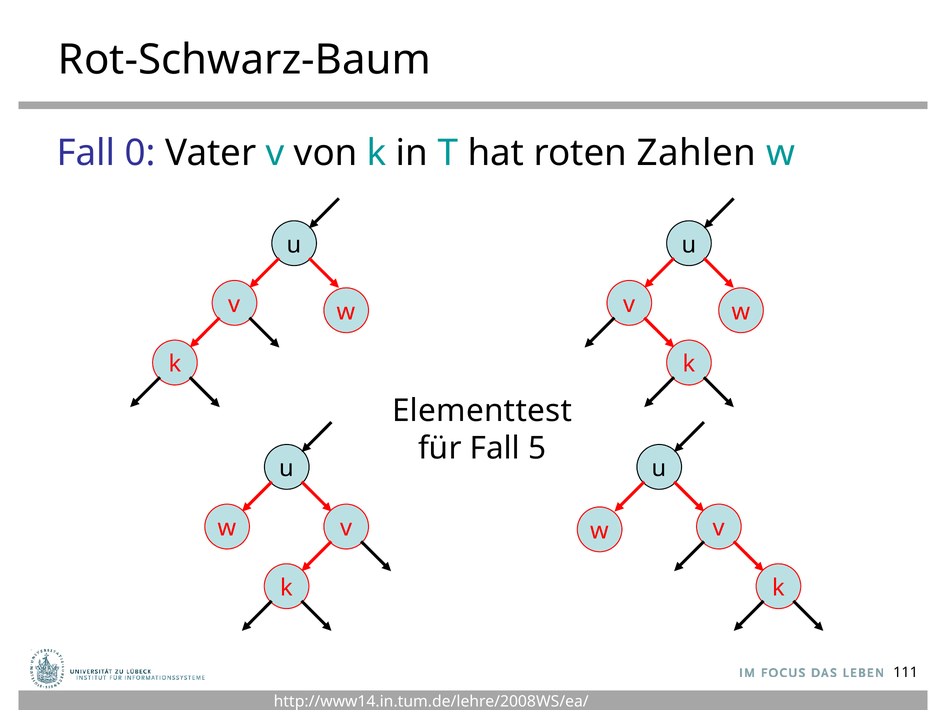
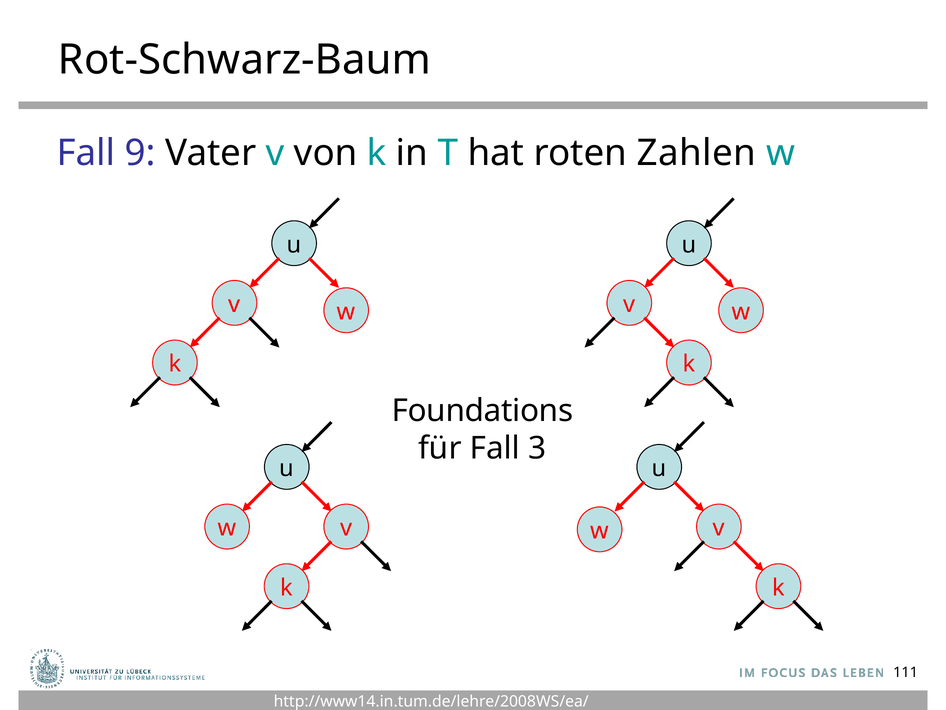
0: 0 -> 9 (140, 153)
Elementtest: Elementtest -> Foundations (482, 410)
5: 5 -> 3 (537, 448)
